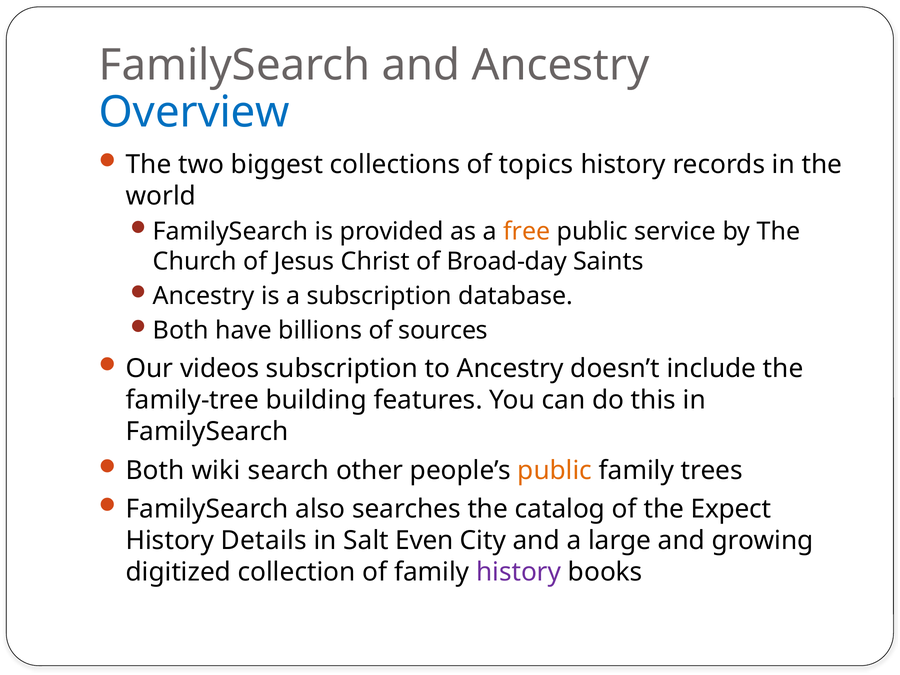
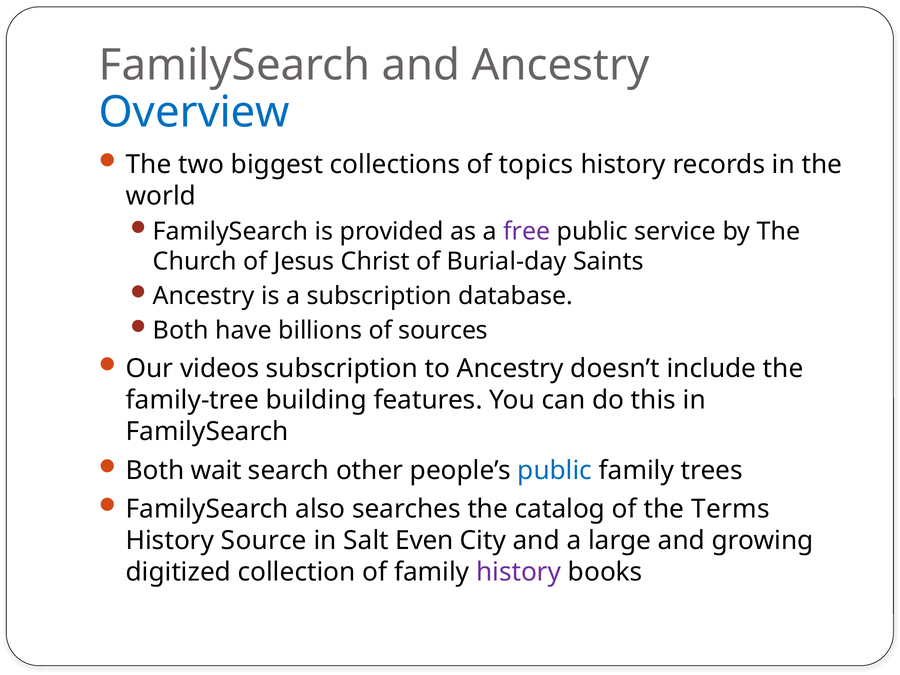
free colour: orange -> purple (527, 231)
Broad-day: Broad-day -> Burial-day (507, 261)
wiki: wiki -> wait (216, 471)
public colour: orange -> blue (555, 471)
Expect: Expect -> Terms (731, 509)
Details: Details -> Source (264, 541)
